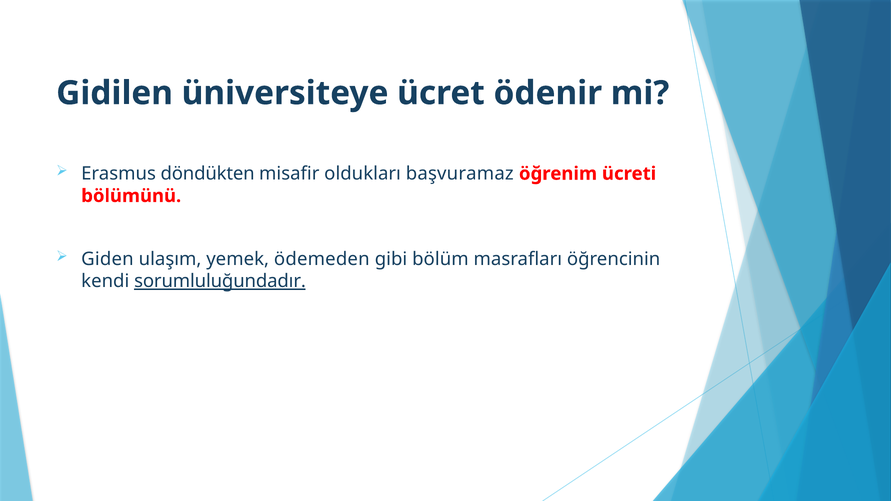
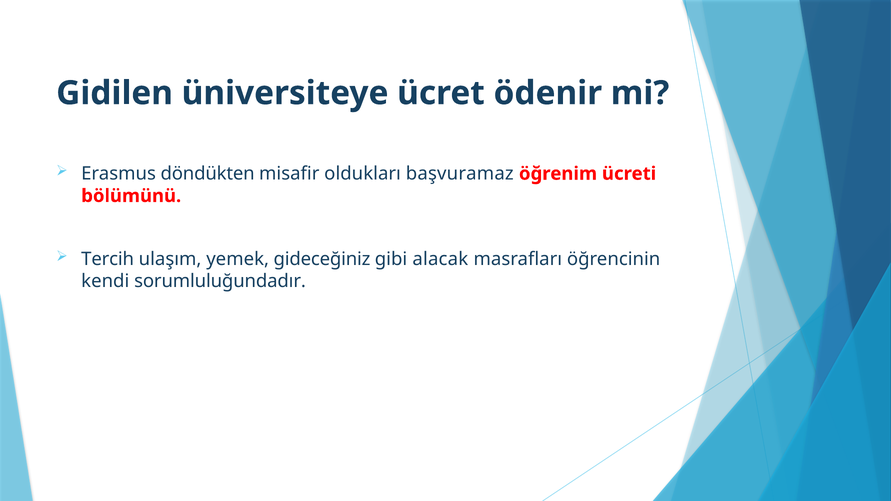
Giden: Giden -> Tercih (108, 259)
ödemeden: ödemeden -> gideceğiniz (322, 259)
bölüm: bölüm -> alacak (440, 259)
sorumluluğundadır underline: present -> none (220, 281)
